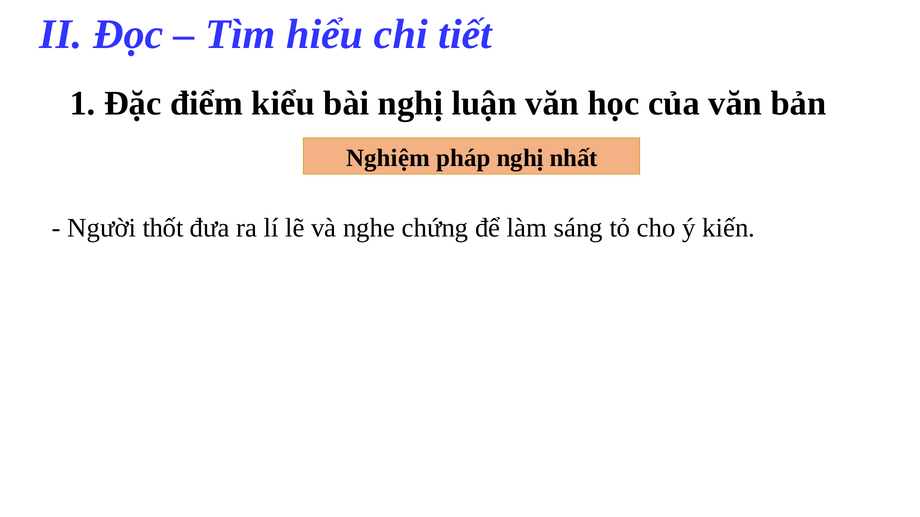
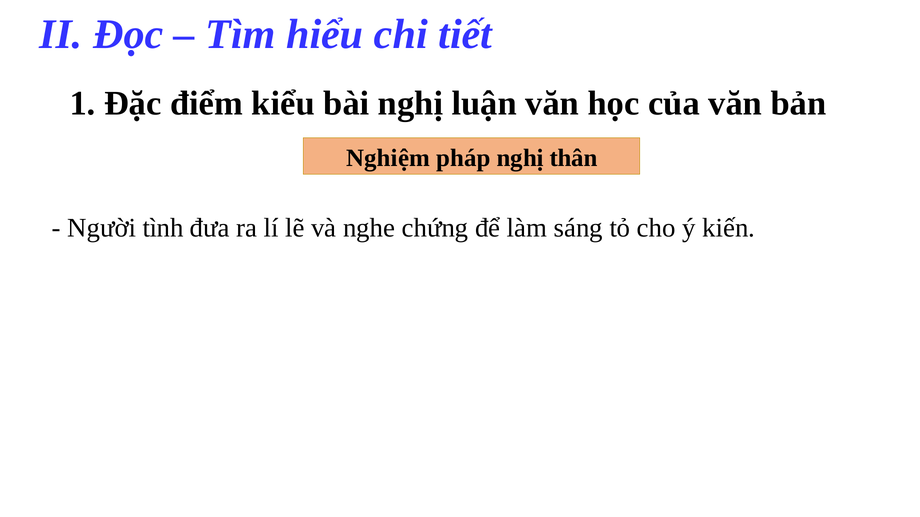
nhất: nhất -> thân (574, 158)
thốt: thốt -> tình (163, 228)
